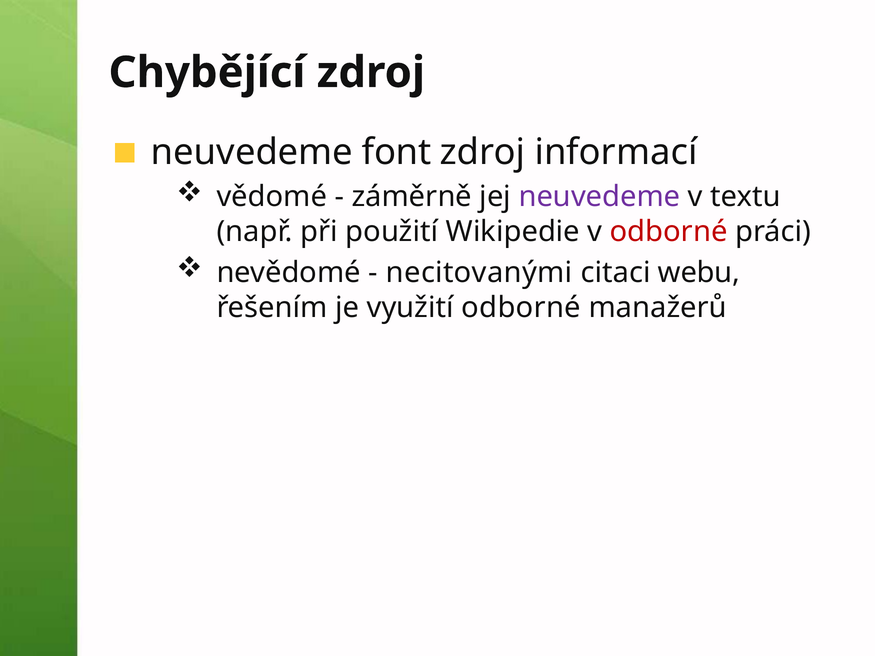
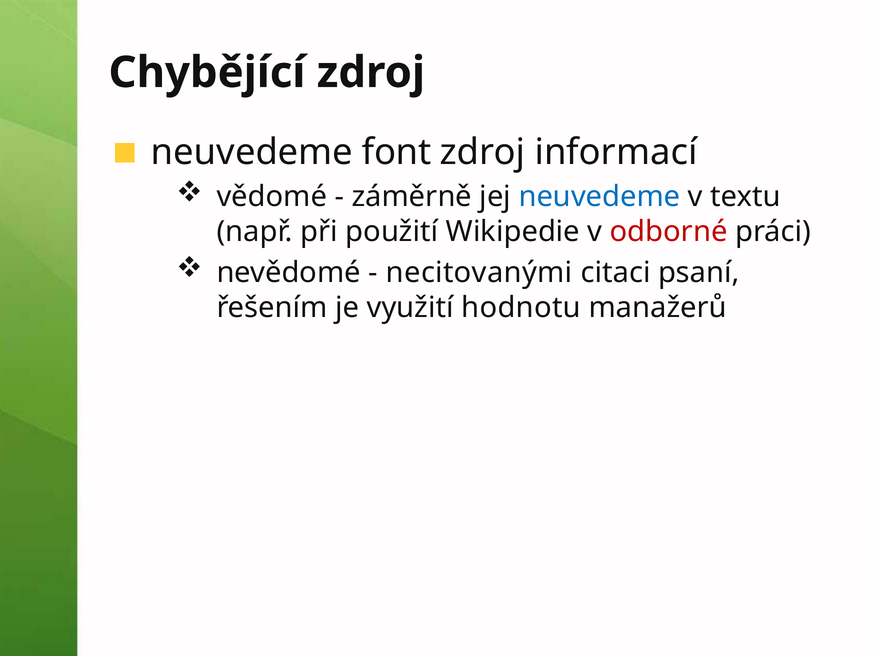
neuvedeme colour: purple -> blue (599, 197)
webu: webu -> psaní (699, 273)
využití odborné: odborné -> hodnotu (521, 308)
